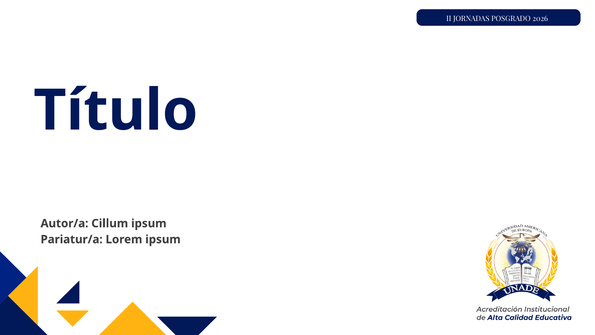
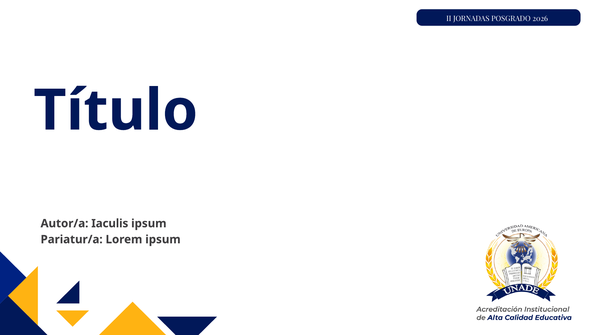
Cillum: Cillum -> Iaculis (110, 223)
